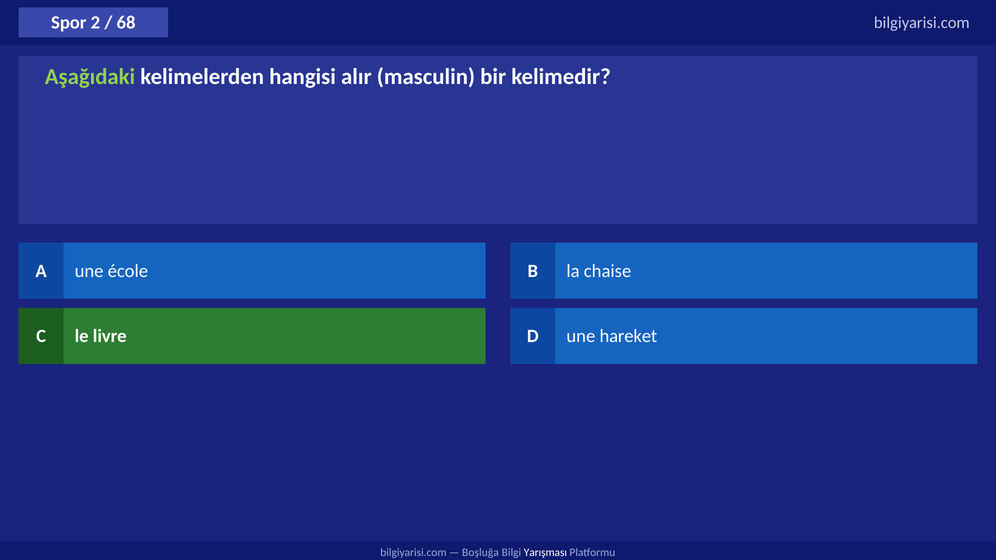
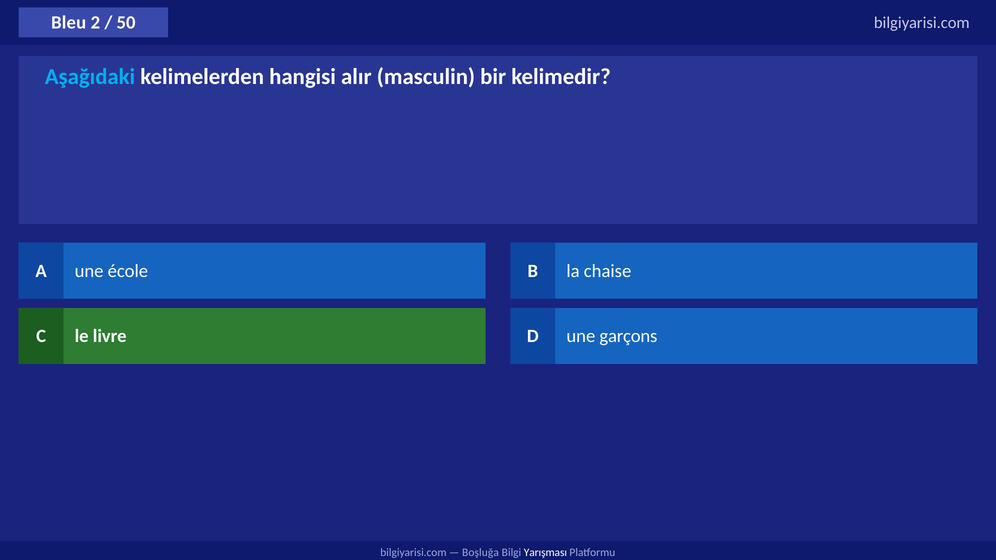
Spor: Spor -> Bleu (69, 23)
68: 68 -> 50 (126, 23)
Aşağıdaki colour: light green -> light blue (90, 77)
hareket: hareket -> garçons (628, 336)
